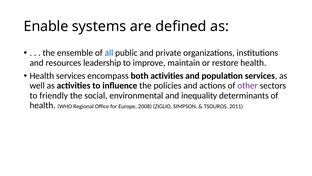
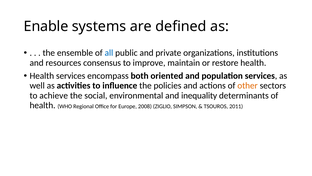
leadership: leadership -> consensus (102, 63)
both activities: activities -> oriented (167, 76)
other colour: purple -> orange (248, 85)
friendly: friendly -> achieve (54, 95)
